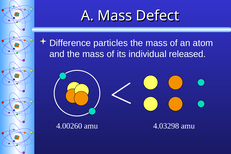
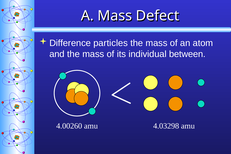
released: released -> between (187, 54)
